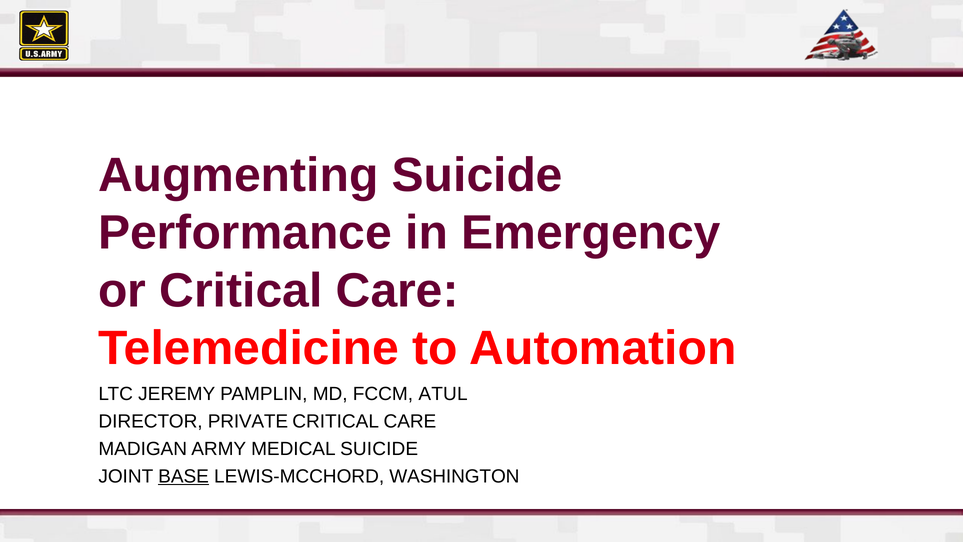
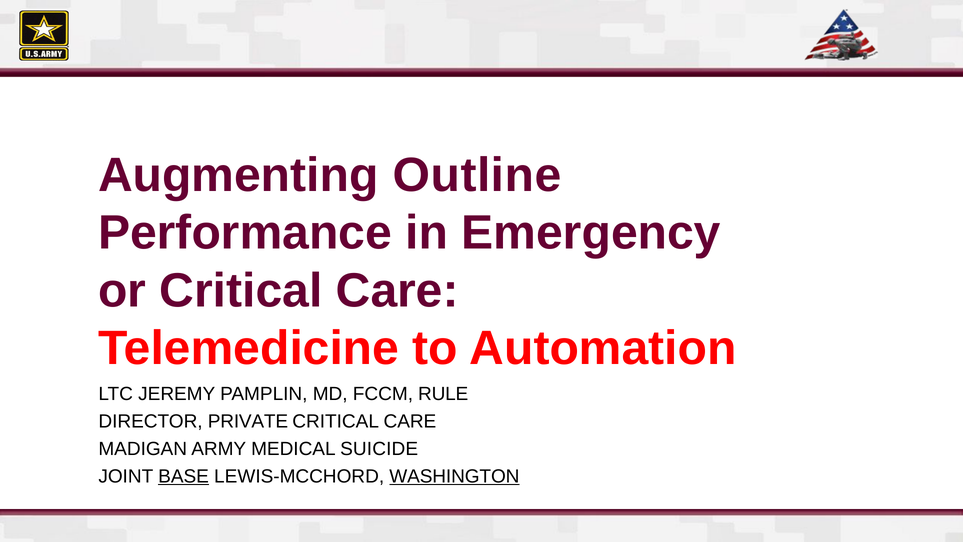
Augmenting Suicide: Suicide -> Outline (477, 175)
ATUL: ATUL -> RULE (443, 394)
WASHINGTON underline: none -> present (454, 476)
